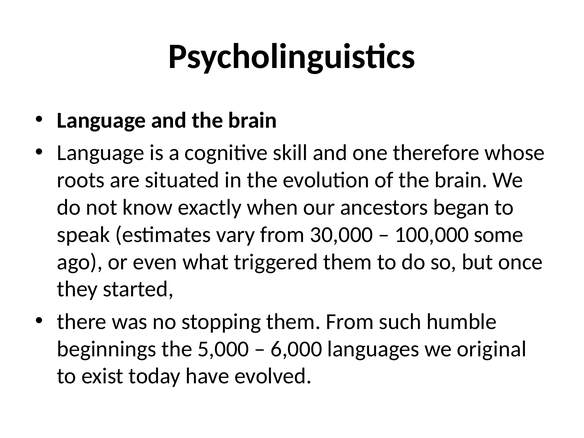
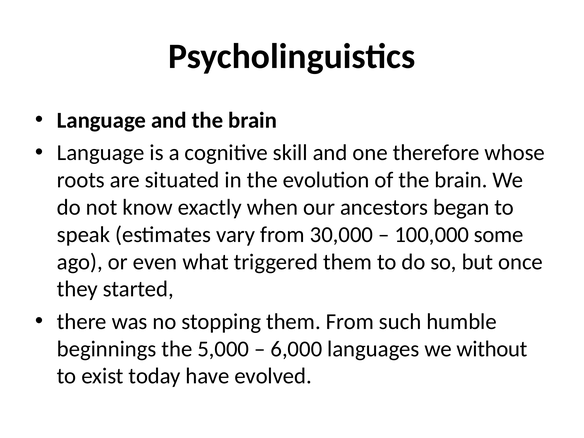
original: original -> without (492, 349)
